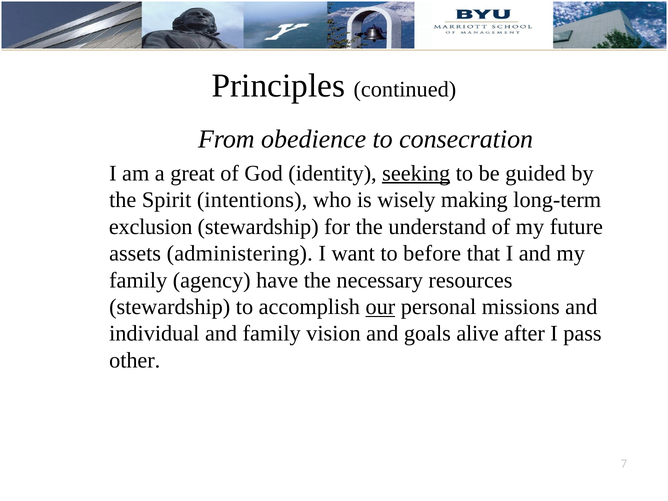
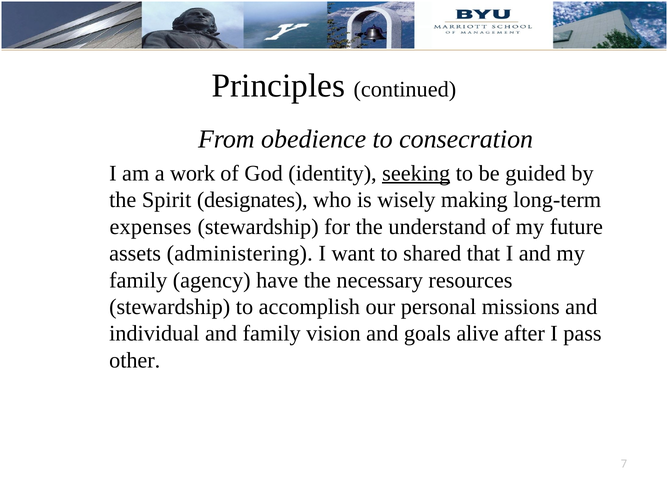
great: great -> work (193, 173)
intentions: intentions -> designates (252, 200)
exclusion: exclusion -> expenses (150, 227)
before: before -> shared (432, 253)
our underline: present -> none (380, 307)
